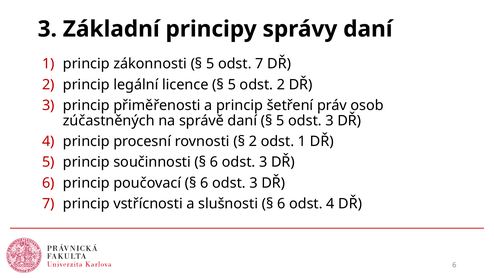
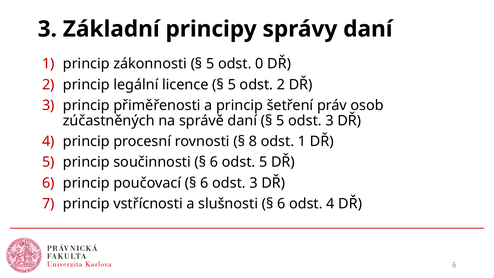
odst 7: 7 -> 0 (259, 64)
2: 2 -> 8 (253, 141)
3: 3 -> 5 (263, 162)
